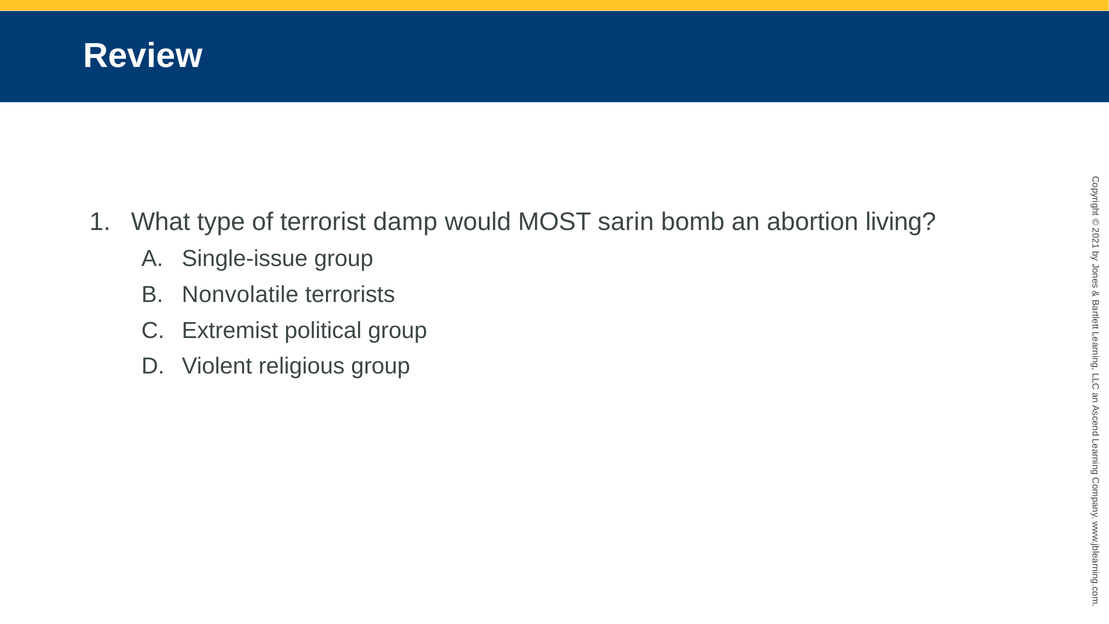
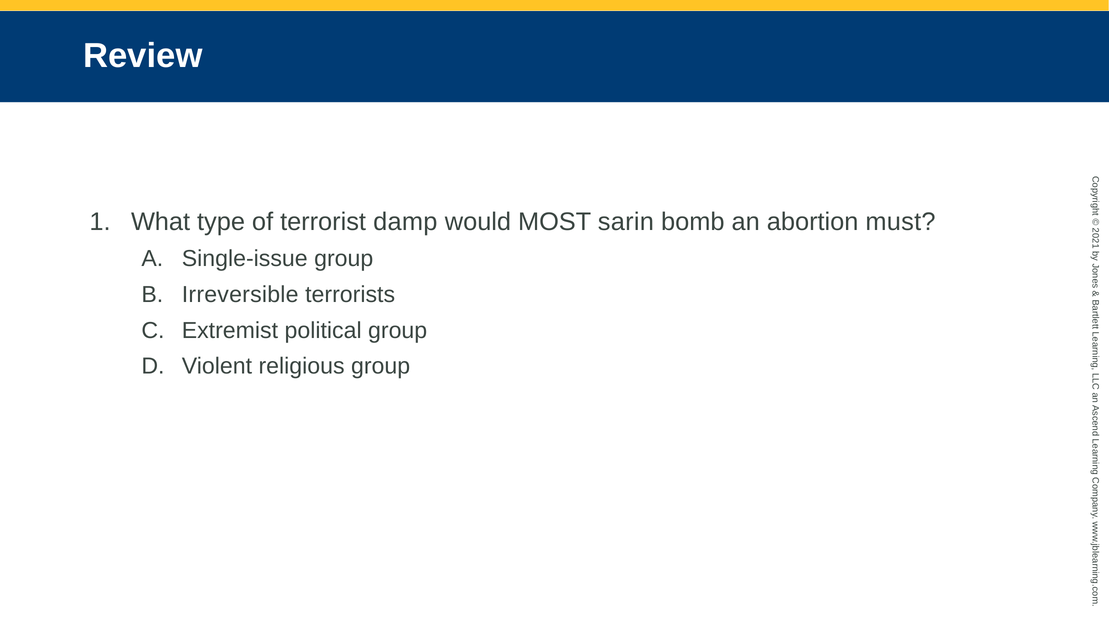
living: living -> must (900, 222)
Nonvolatile: Nonvolatile -> Irreversible (240, 294)
